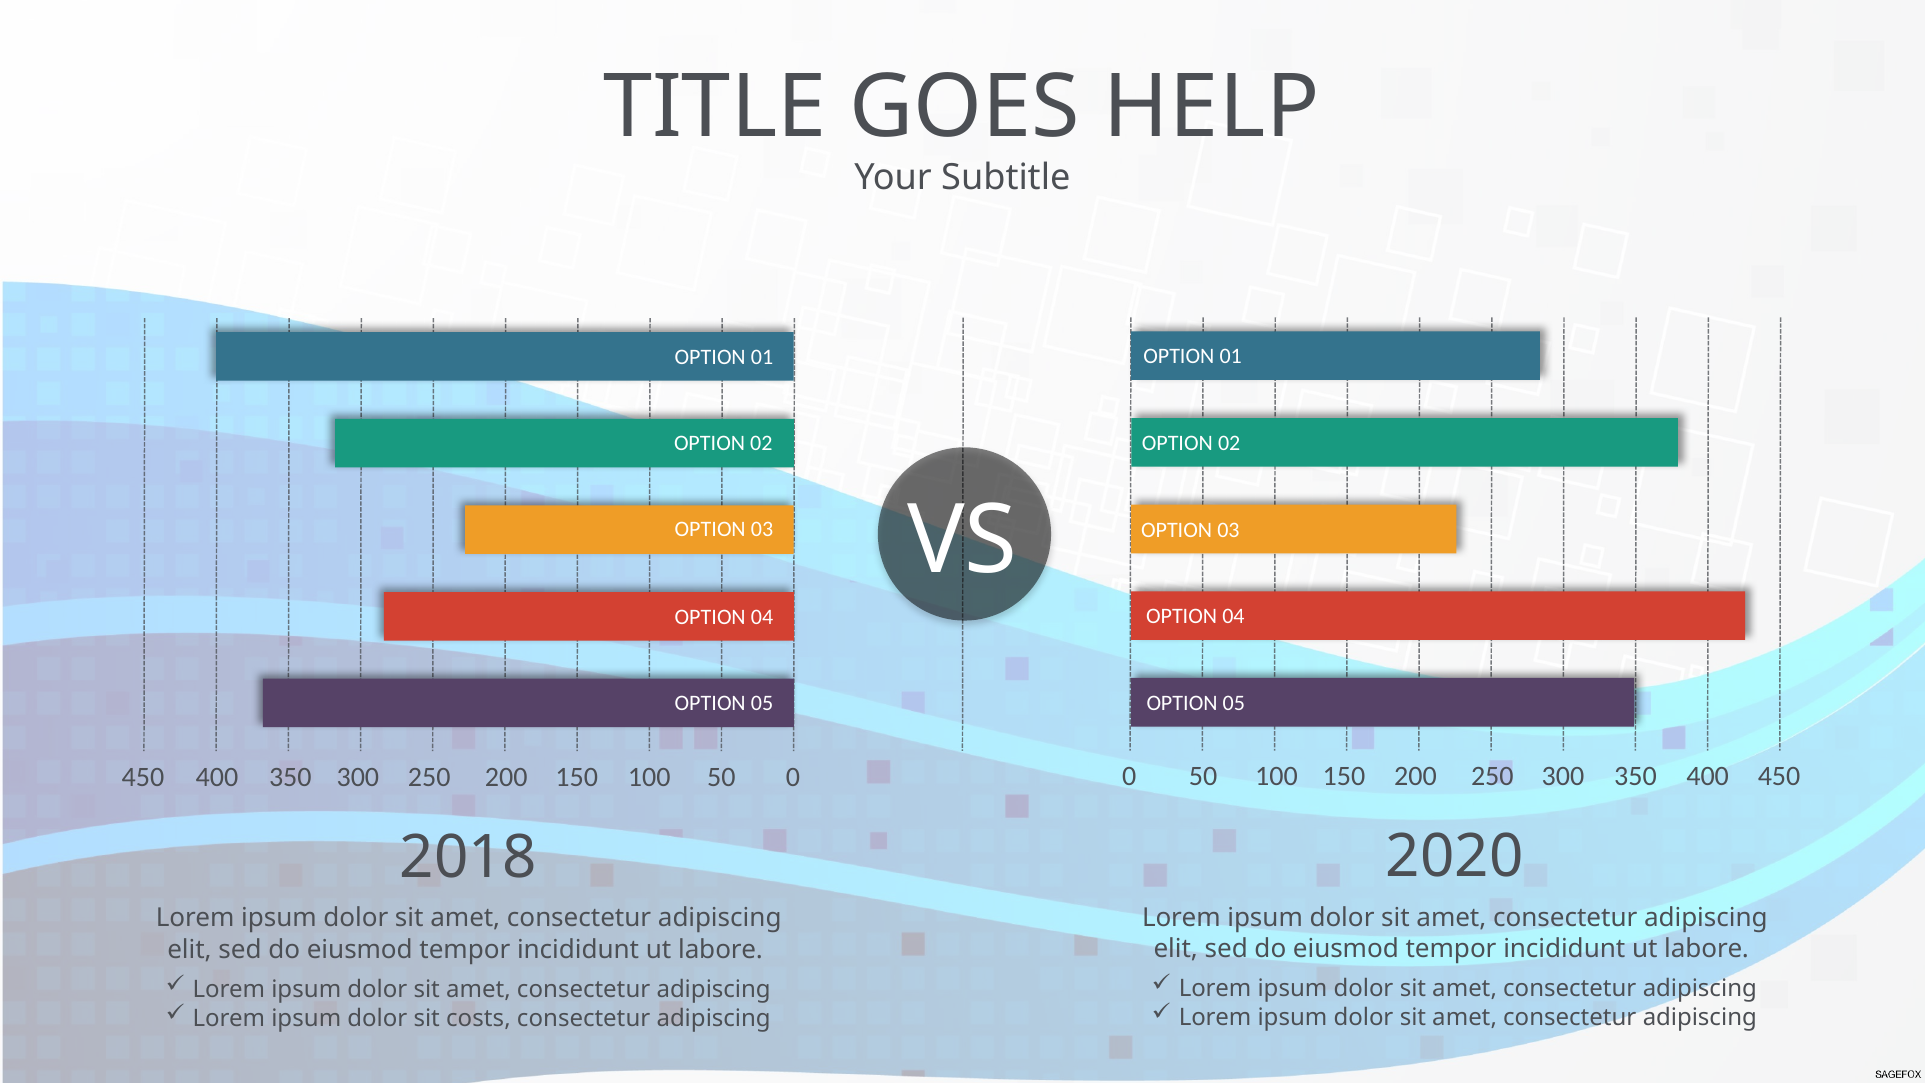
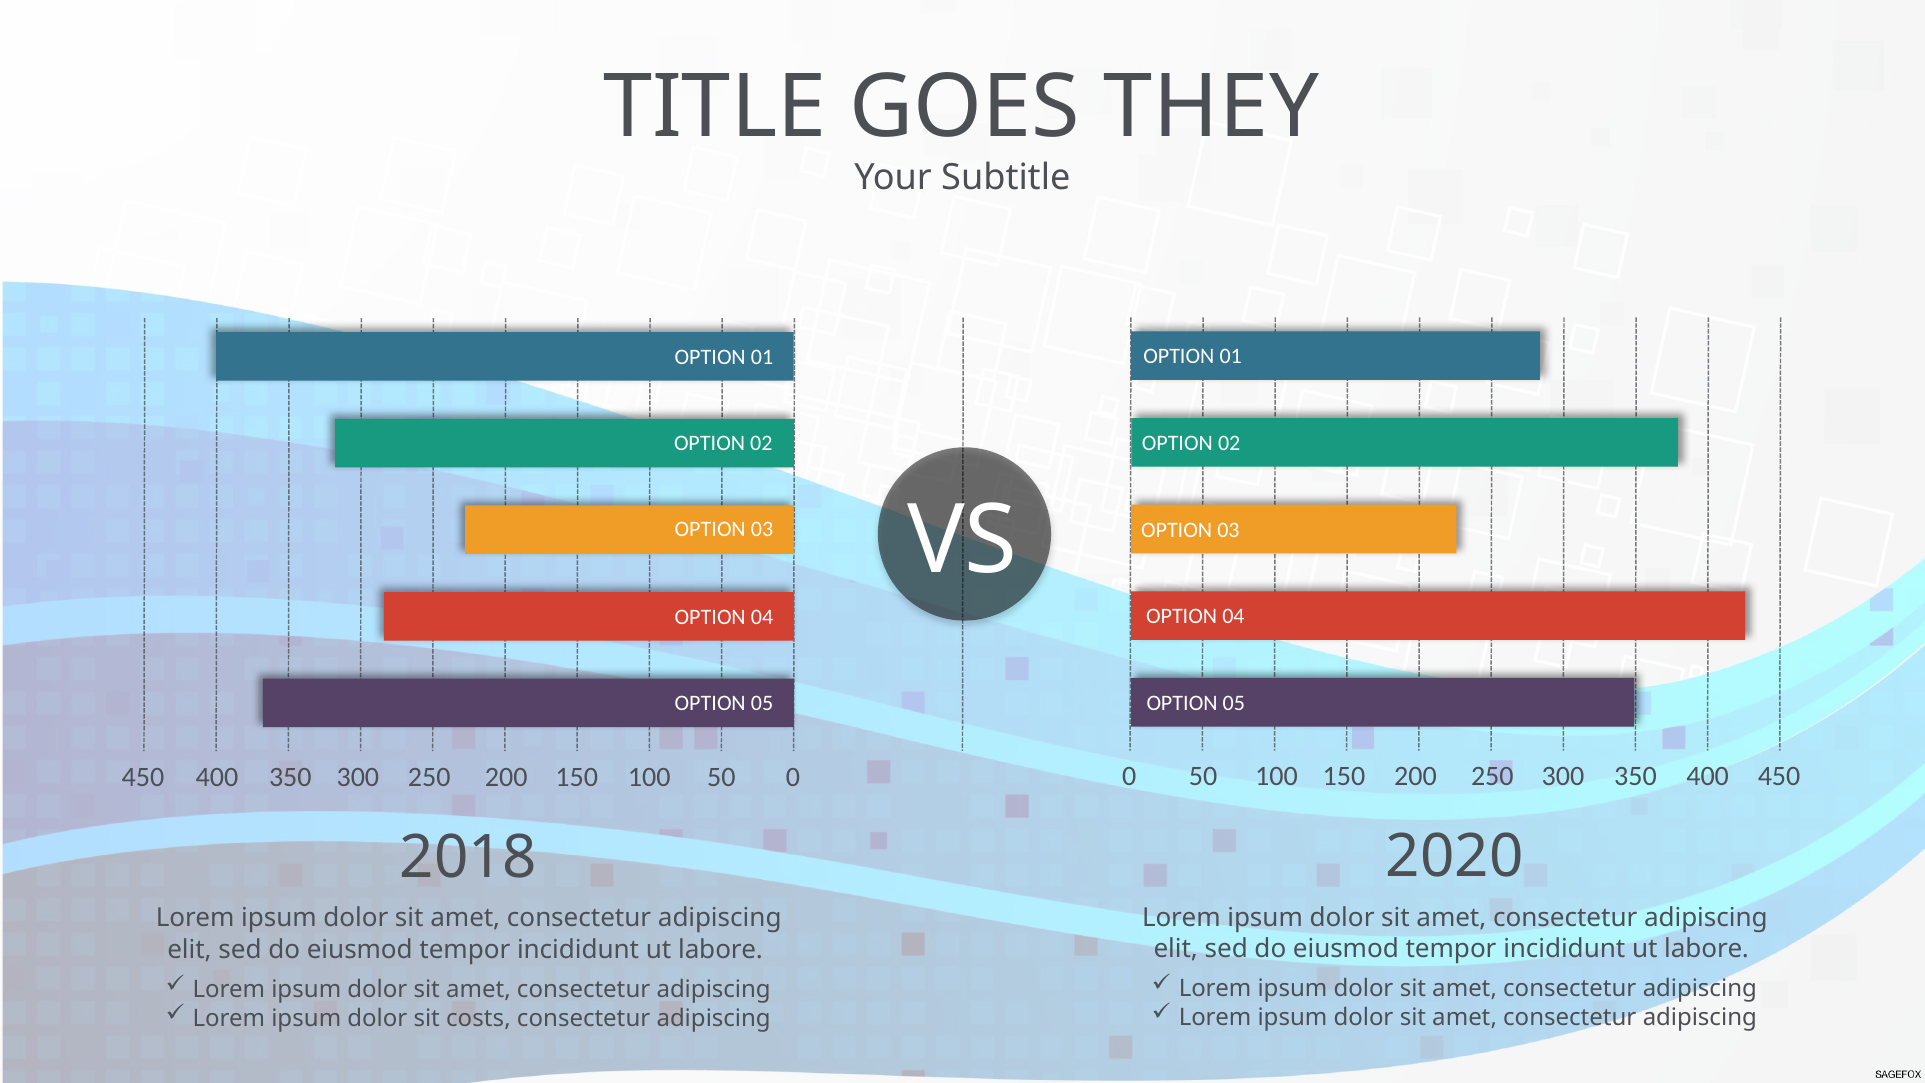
HELP: HELP -> THEY (1212, 107)
